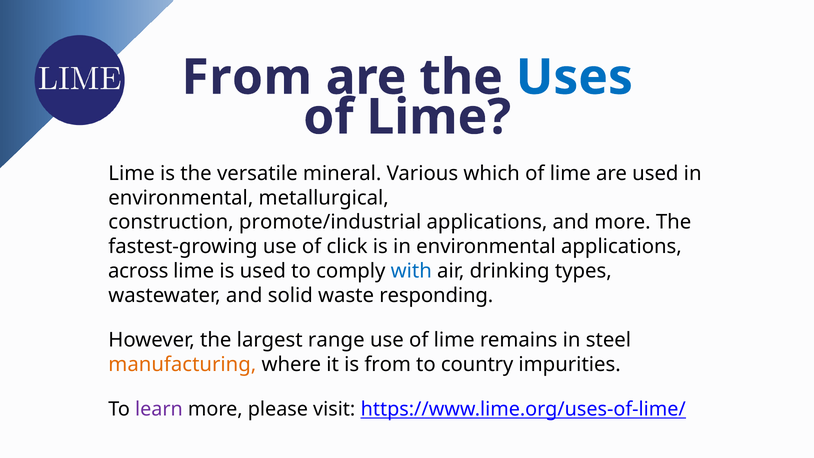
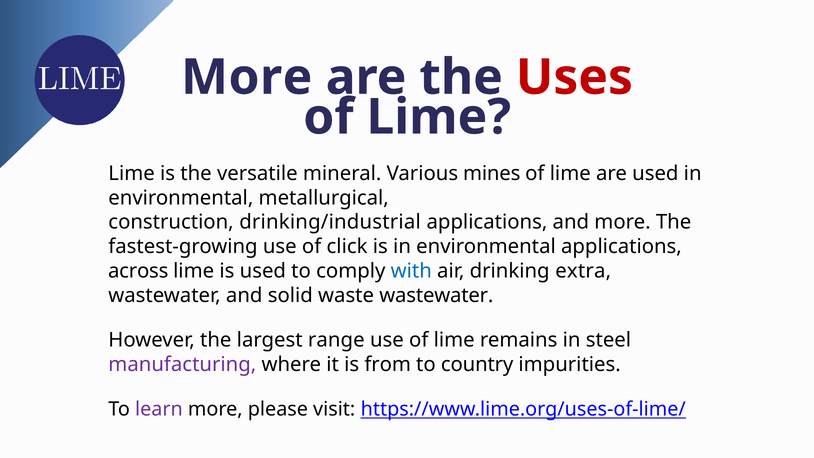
From: From -> More (247, 77)
Uses colour: blue -> red (574, 77)
which: which -> mines (492, 173)
promote/industrial: promote/industrial -> drinking/industrial (330, 222)
types: types -> extra (583, 271)
waste responding: responding -> wastewater (436, 295)
manufacturing colour: orange -> purple (182, 365)
